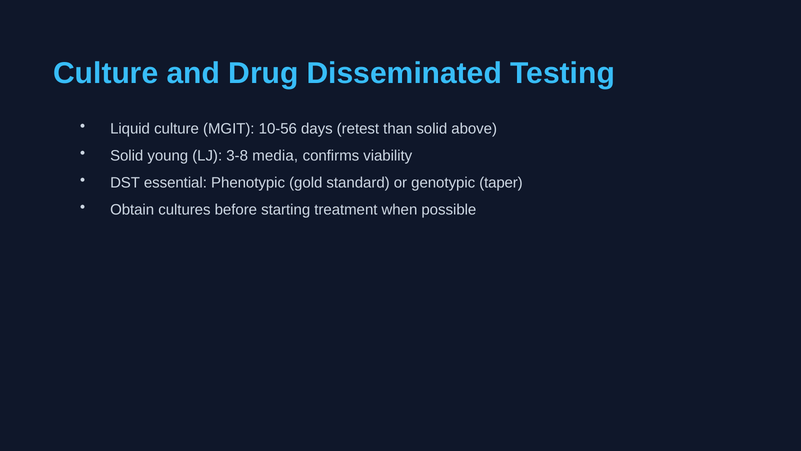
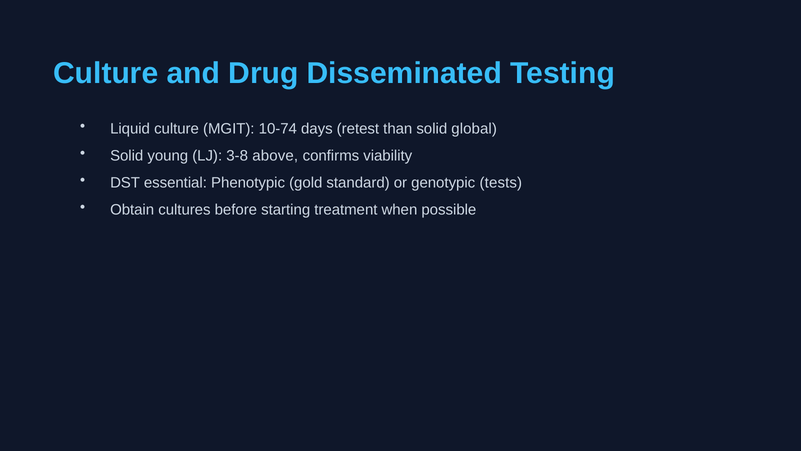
10-56: 10-56 -> 10-74 (278, 129)
above: above -> global (474, 129)
media: media -> above (275, 156)
taper: taper -> tests (501, 183)
